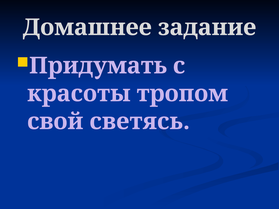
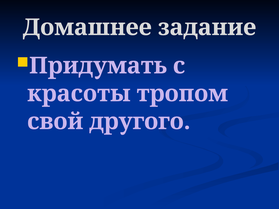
светясь: светясь -> другого (140, 122)
